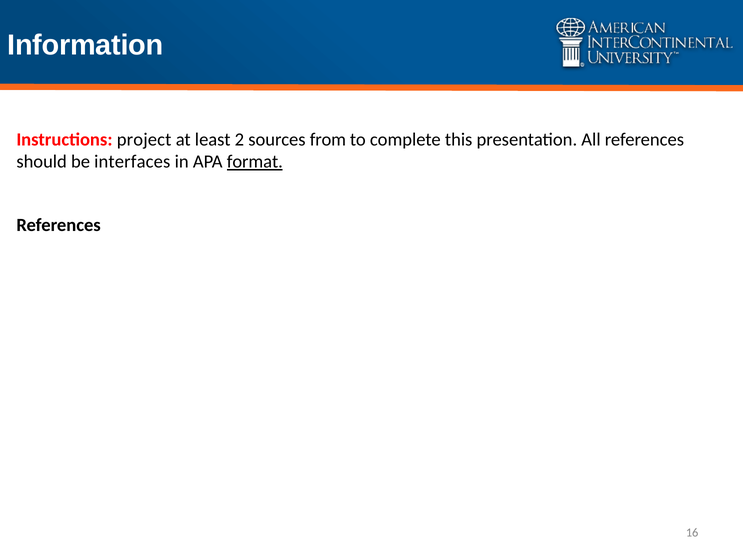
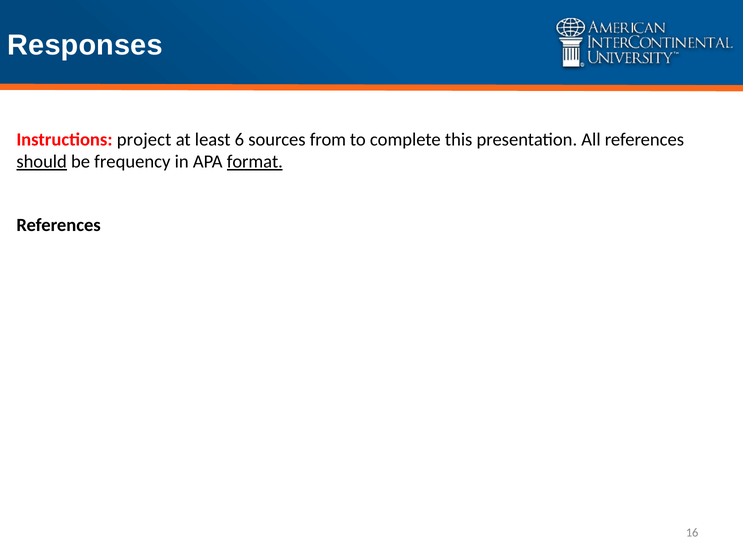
Information: Information -> Responses (85, 45)
2: 2 -> 6 (239, 139)
should underline: none -> present (42, 162)
interfaces: interfaces -> frequency (132, 162)
